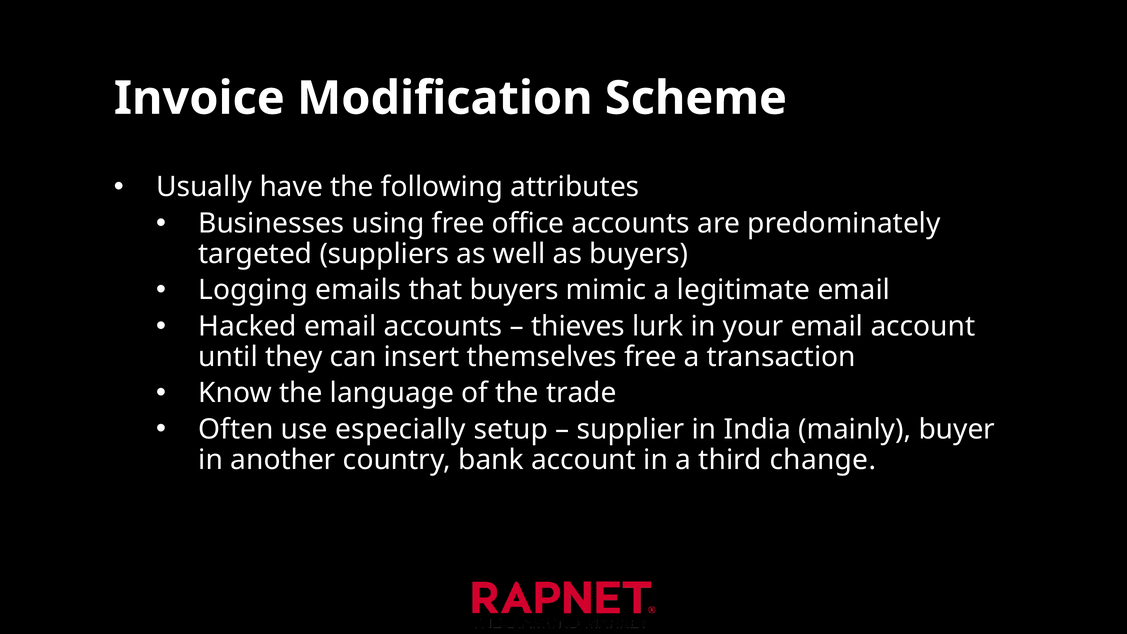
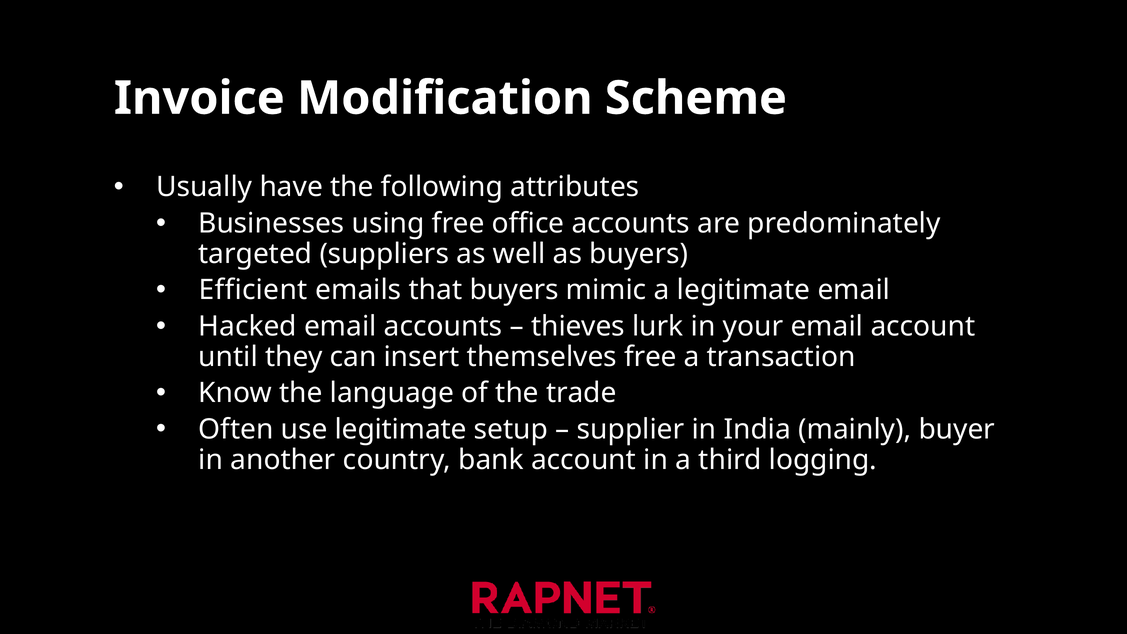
Logging: Logging -> Efficient (253, 290)
use especially: especially -> legitimate (401, 429)
change: change -> logging (823, 460)
